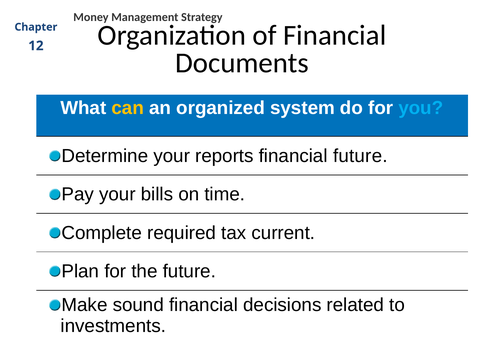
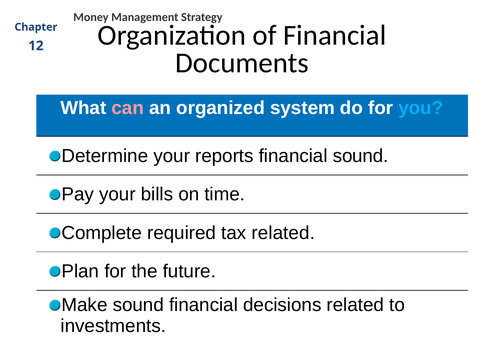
can colour: yellow -> pink (128, 108)
financial future: future -> sound (361, 156)
tax current: current -> related (283, 233)
